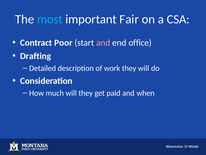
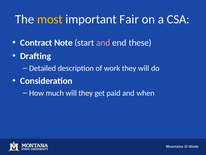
most colour: light blue -> yellow (50, 19)
Poor: Poor -> Note (63, 43)
office: office -> these (140, 43)
